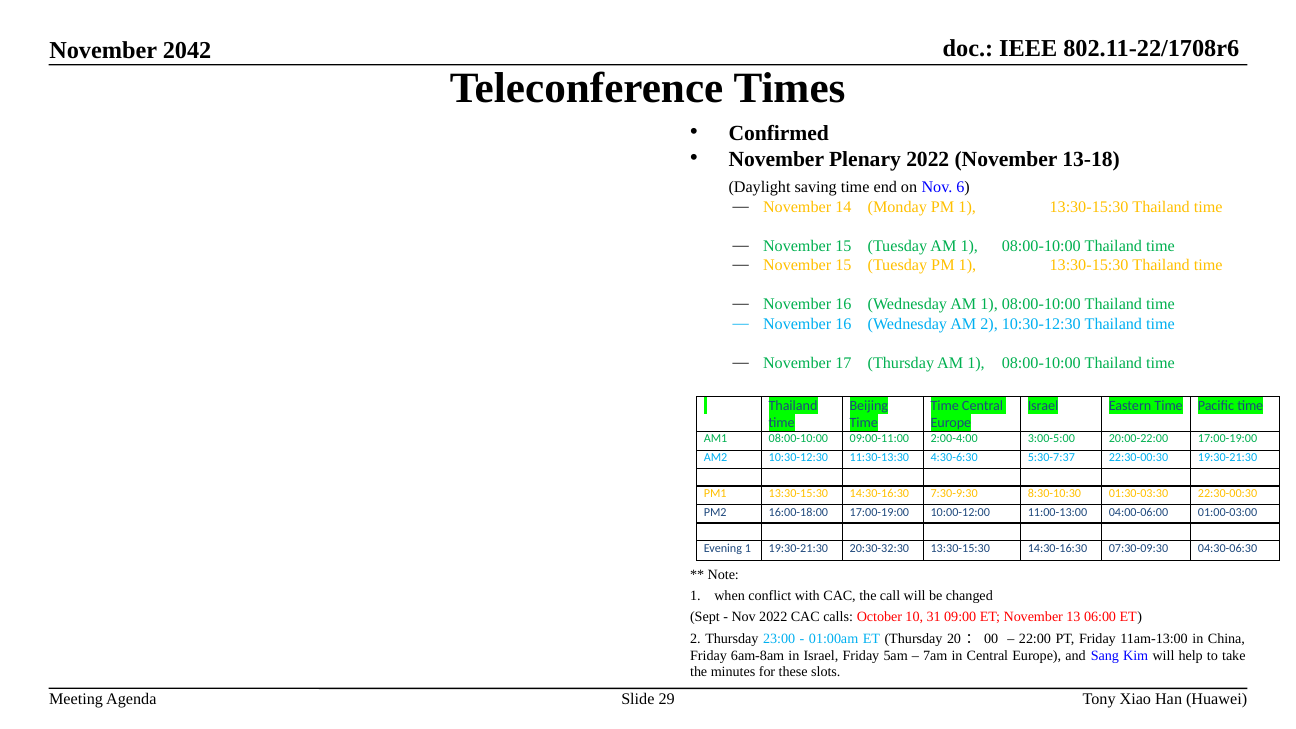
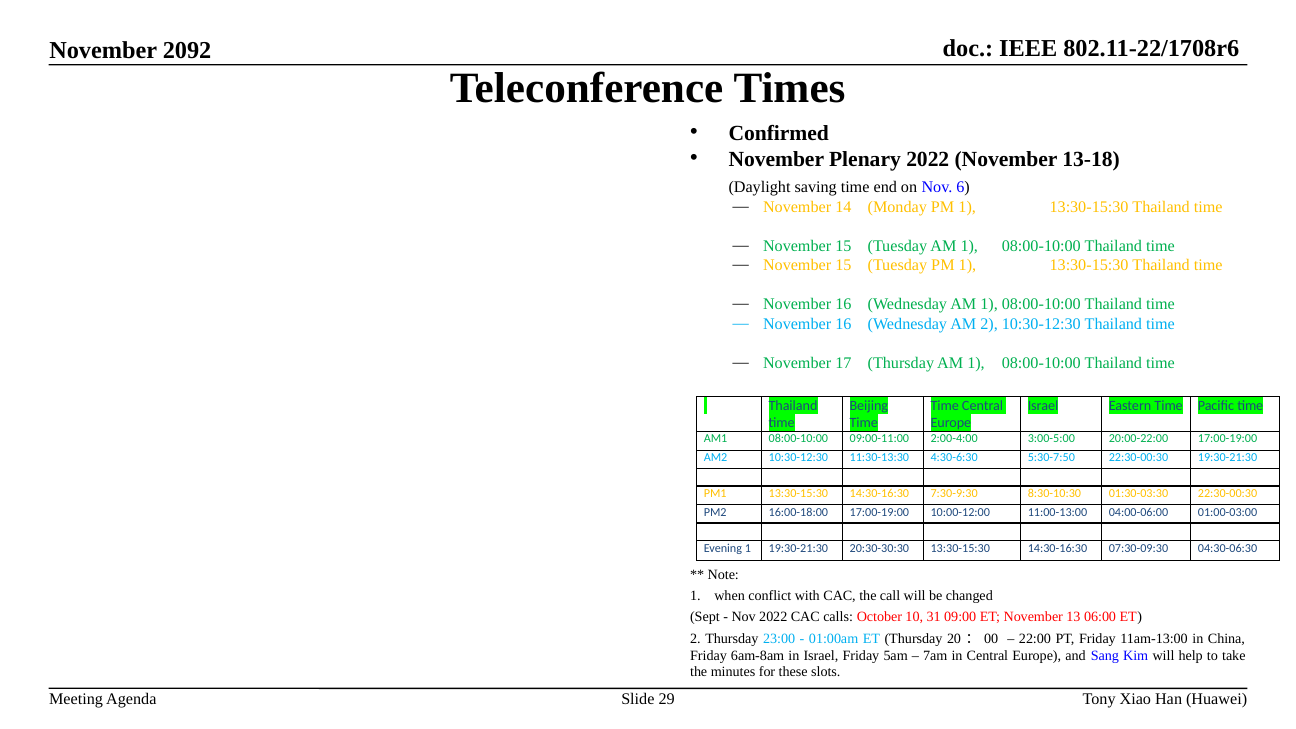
2042: 2042 -> 2092 (187, 50)
5:30-7:37: 5:30-7:37 -> 5:30-7:50 (1051, 458)
20:30-32:30: 20:30-32:30 -> 20:30-30:30 (879, 548)
